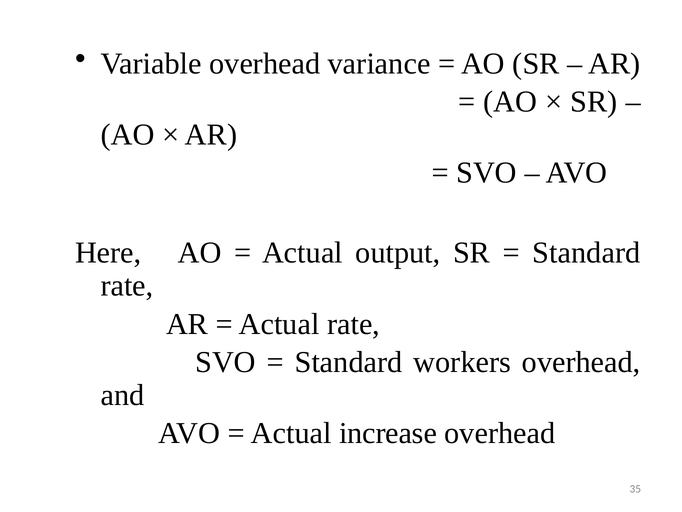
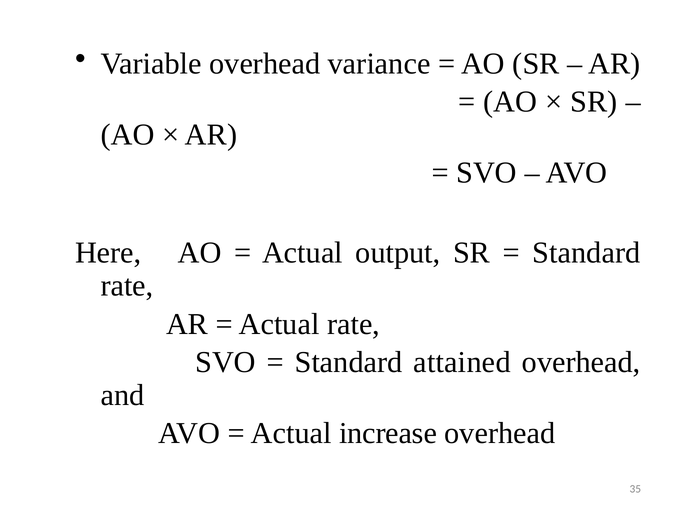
workers: workers -> attained (462, 362)
